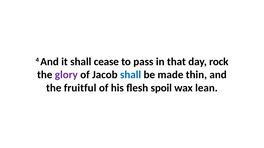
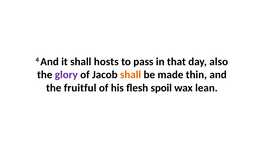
cease: cease -> hosts (106, 62)
rock: rock -> also (219, 62)
shall colour: blue -> orange (131, 75)
